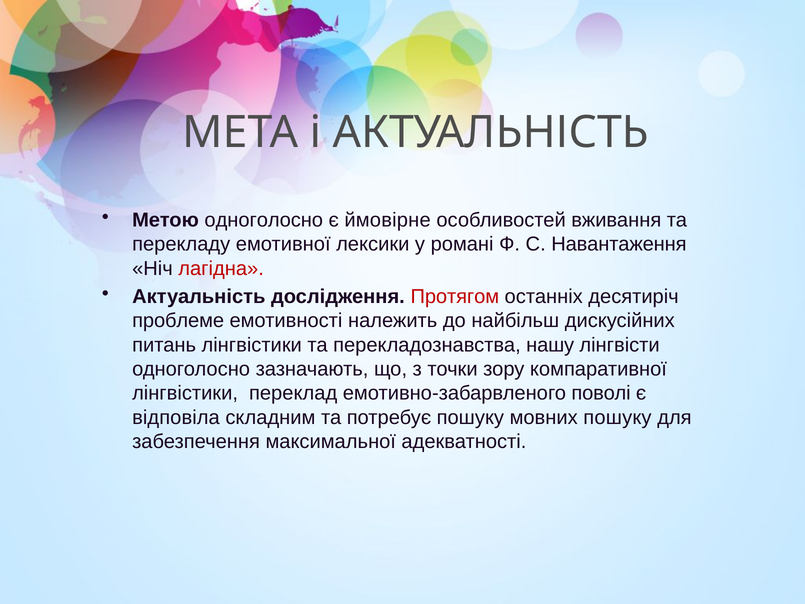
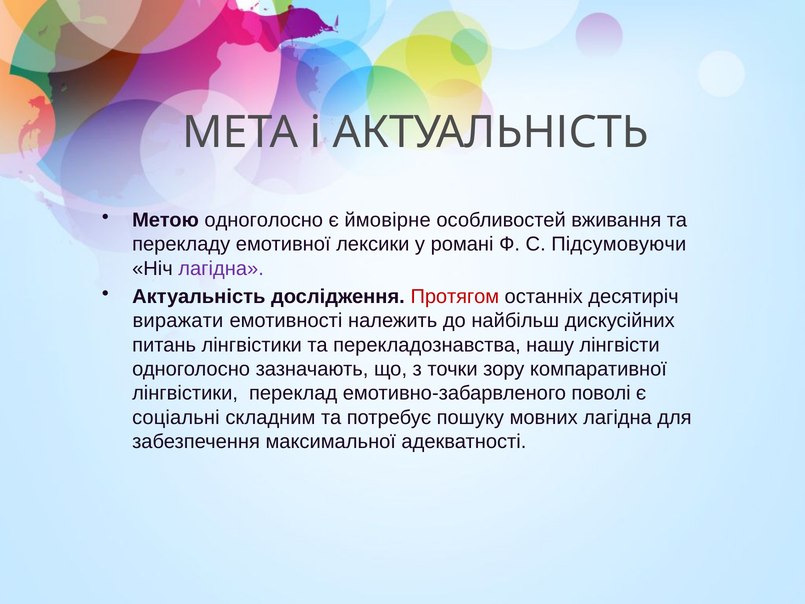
Навантаження: Навантаження -> Підсумовуючи (619, 244)
лагідна colour: red -> purple (221, 268)
проблеме: проблеме -> виражати (178, 321)
відповіла: відповіла -> соціальні (176, 417)
мовних пошуку: пошуку -> лагідна (618, 417)
